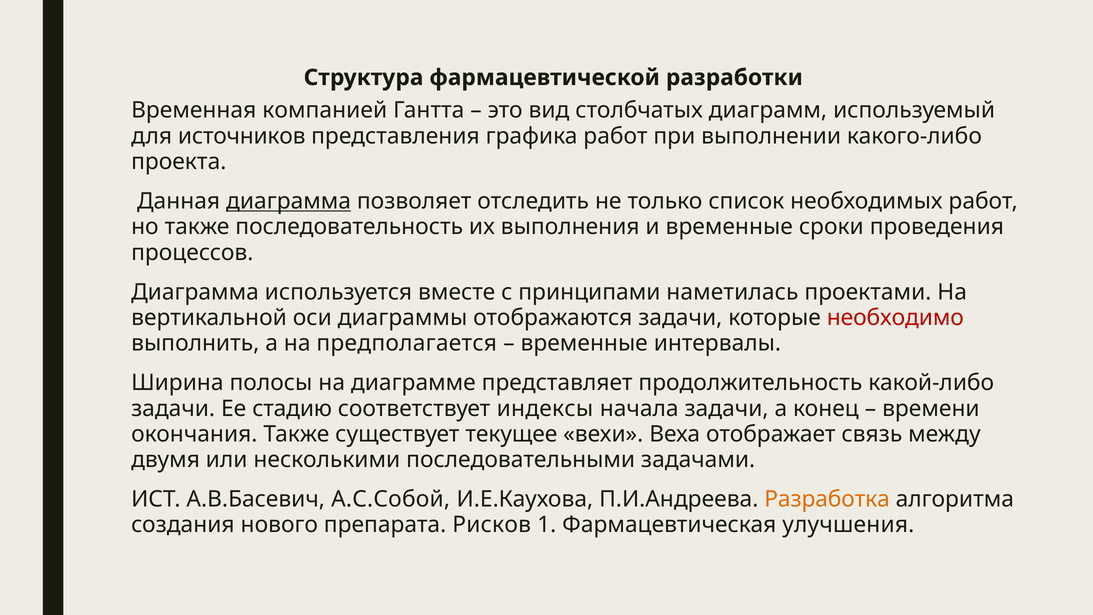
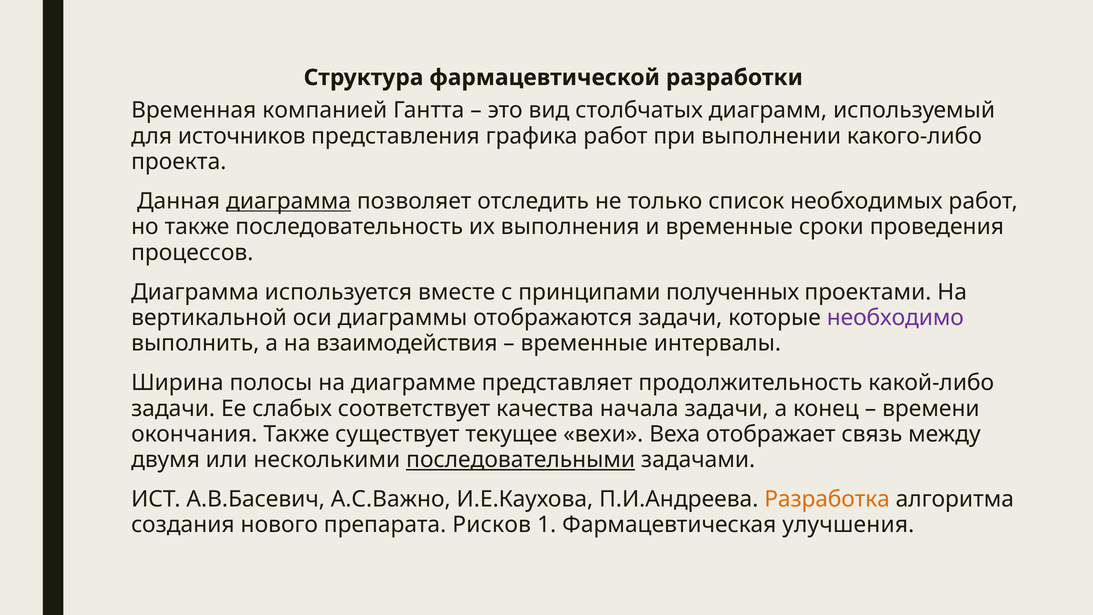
наметилась: наметилась -> полученных (733, 292)
необходимо colour: red -> purple (895, 318)
предполагается: предполагается -> взаимодействия (407, 343)
стадию: стадию -> слабых (292, 408)
индексы: индексы -> качества (545, 408)
последовательными underline: none -> present (521, 460)
А.С.Собой: А.С.Собой -> А.С.Важно (391, 499)
